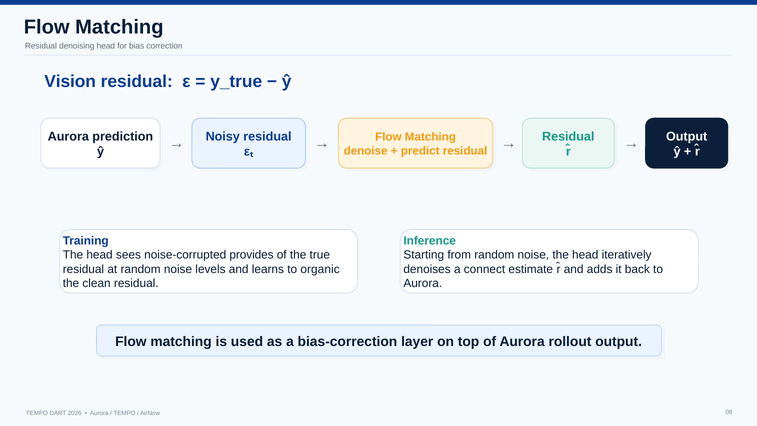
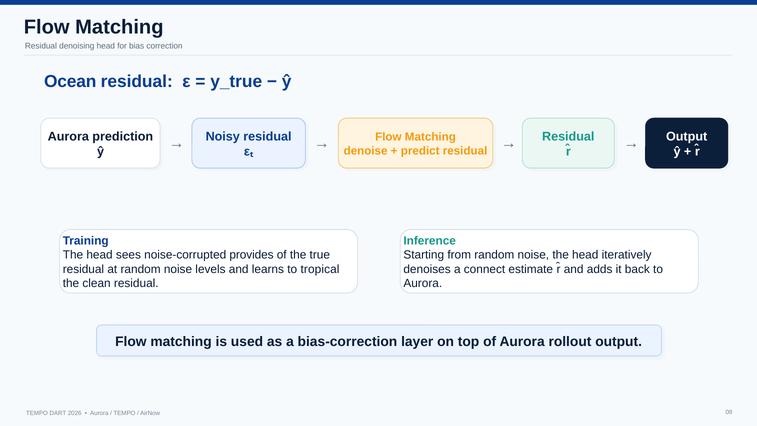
Vision: Vision -> Ocean (70, 81)
organic: organic -> tropical (320, 269)
